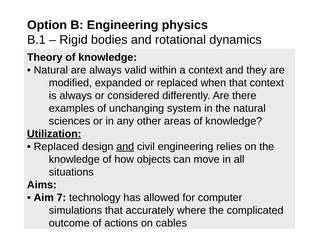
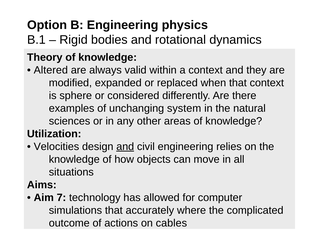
Natural: Natural -> Altered (51, 70)
is always: always -> sphere (76, 96)
Utilization underline: present -> none (54, 134)
Replaced: Replaced -> Velocities (56, 147)
